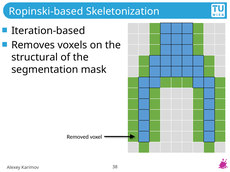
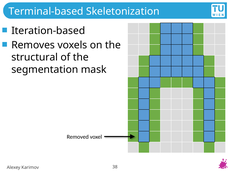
Ropinski-based: Ropinski-based -> Terminal-based (46, 11)
